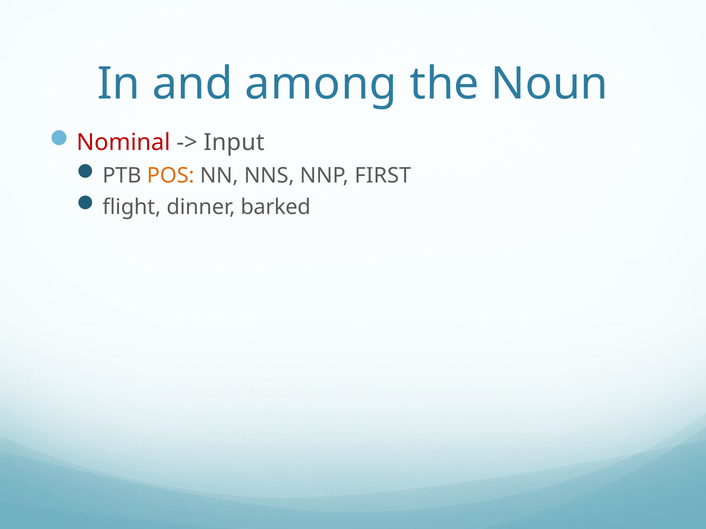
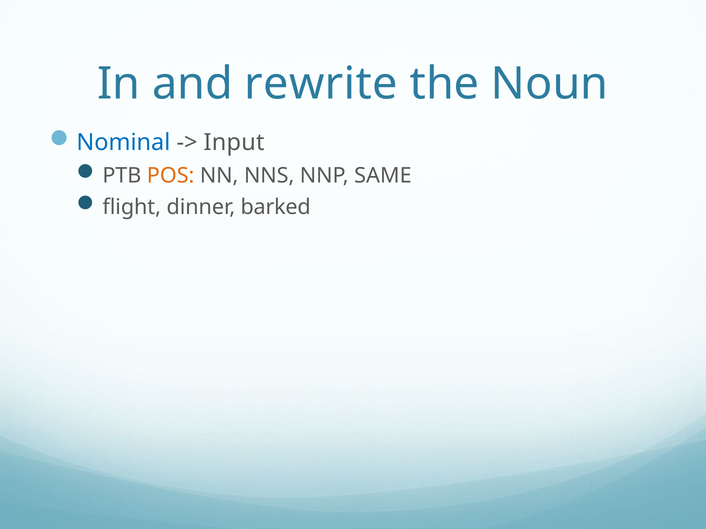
among: among -> rewrite (321, 84)
Nominal colour: red -> blue (123, 143)
FIRST: FIRST -> SAME (383, 176)
